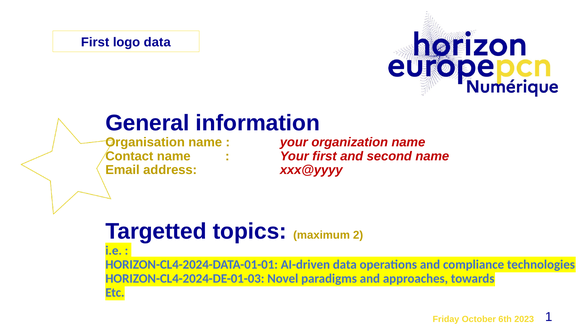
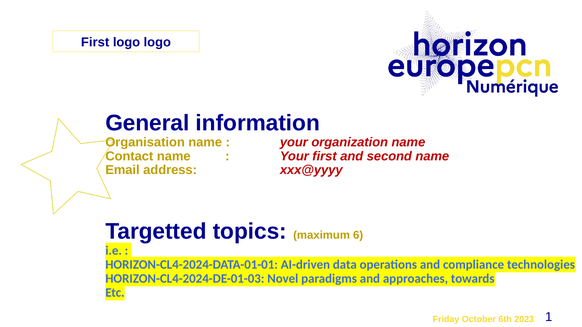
logo data: data -> logo (157, 42)
2: 2 -> 6 (358, 235)
